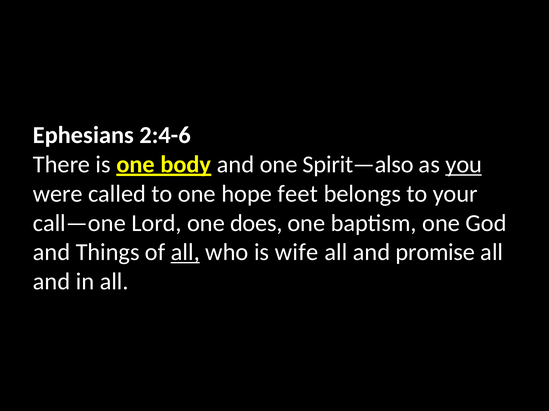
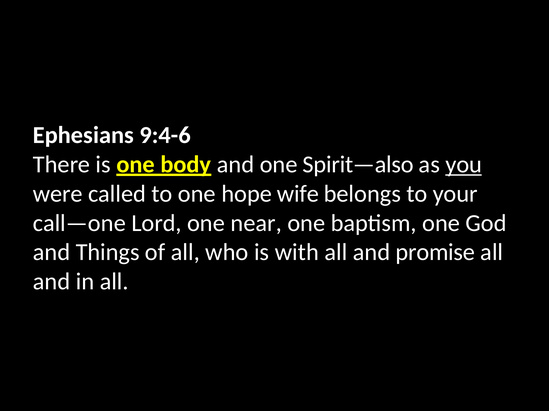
2:4-6: 2:4-6 -> 9:4-6 (165, 135)
feet: feet -> wife (298, 194)
does: does -> near (256, 223)
all underline: present -> none (185, 253)
wife: wife -> with (297, 253)
